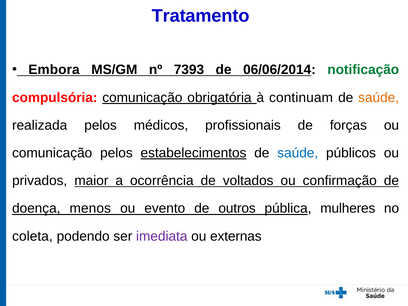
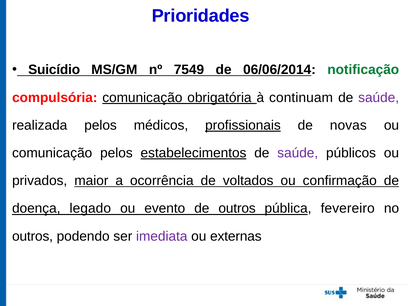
Tratamento: Tratamento -> Prioridades (201, 16)
Embora: Embora -> Suicídio (54, 70)
7393: 7393 -> 7549 (189, 70)
saúde colour: orange -> purple (379, 98)
profissionais underline: none -> present (243, 125)
forças: forças -> novas (348, 125)
saúde colour: blue -> purple (298, 153)
menos: menos -> legado (90, 209)
mulheres: mulheres -> fevereiro (348, 209)
coleta: coleta -> outros (33, 236)
